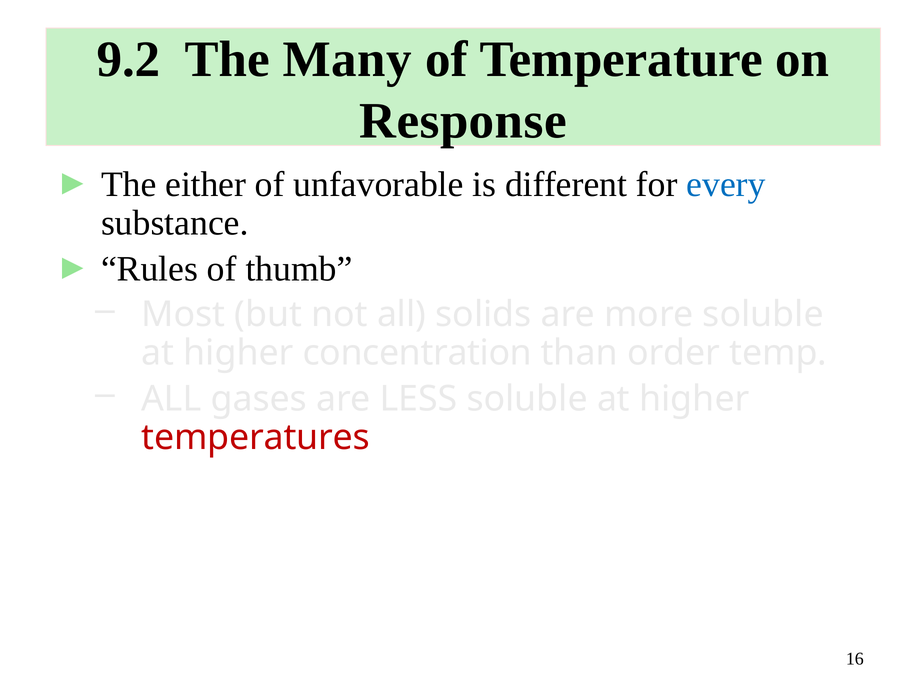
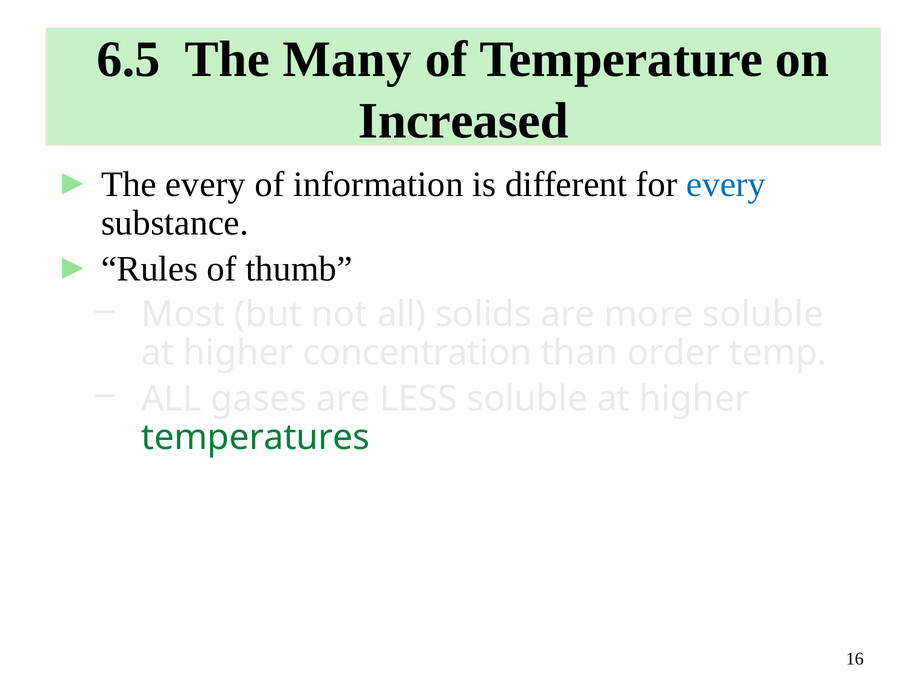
9.2: 9.2 -> 6.5 (128, 60)
Response: Response -> Increased (463, 121)
The either: either -> every (205, 185)
unfavorable: unfavorable -> information (378, 185)
temperatures colour: red -> green (256, 438)
